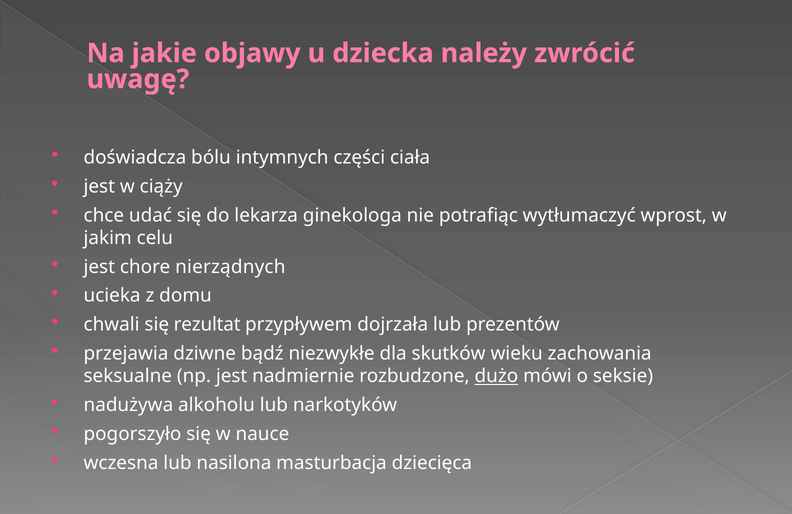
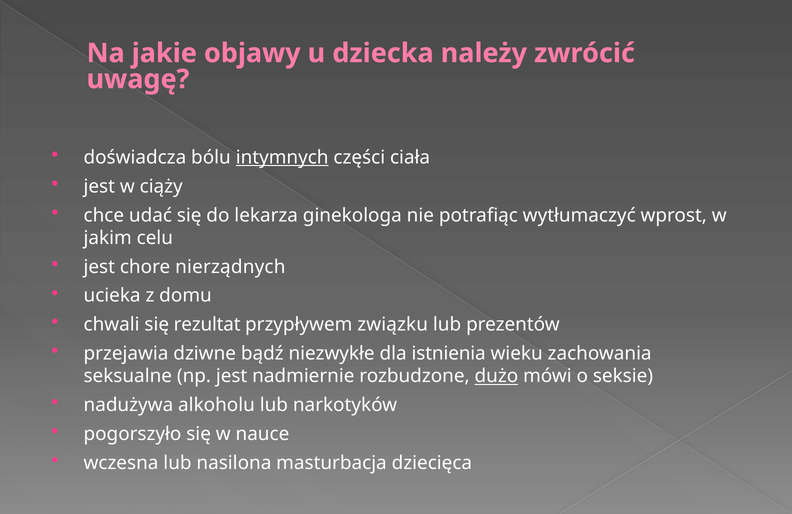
intymnych underline: none -> present (282, 157)
dojrzała: dojrzała -> związku (393, 324)
skutków: skutków -> istnienia (449, 353)
